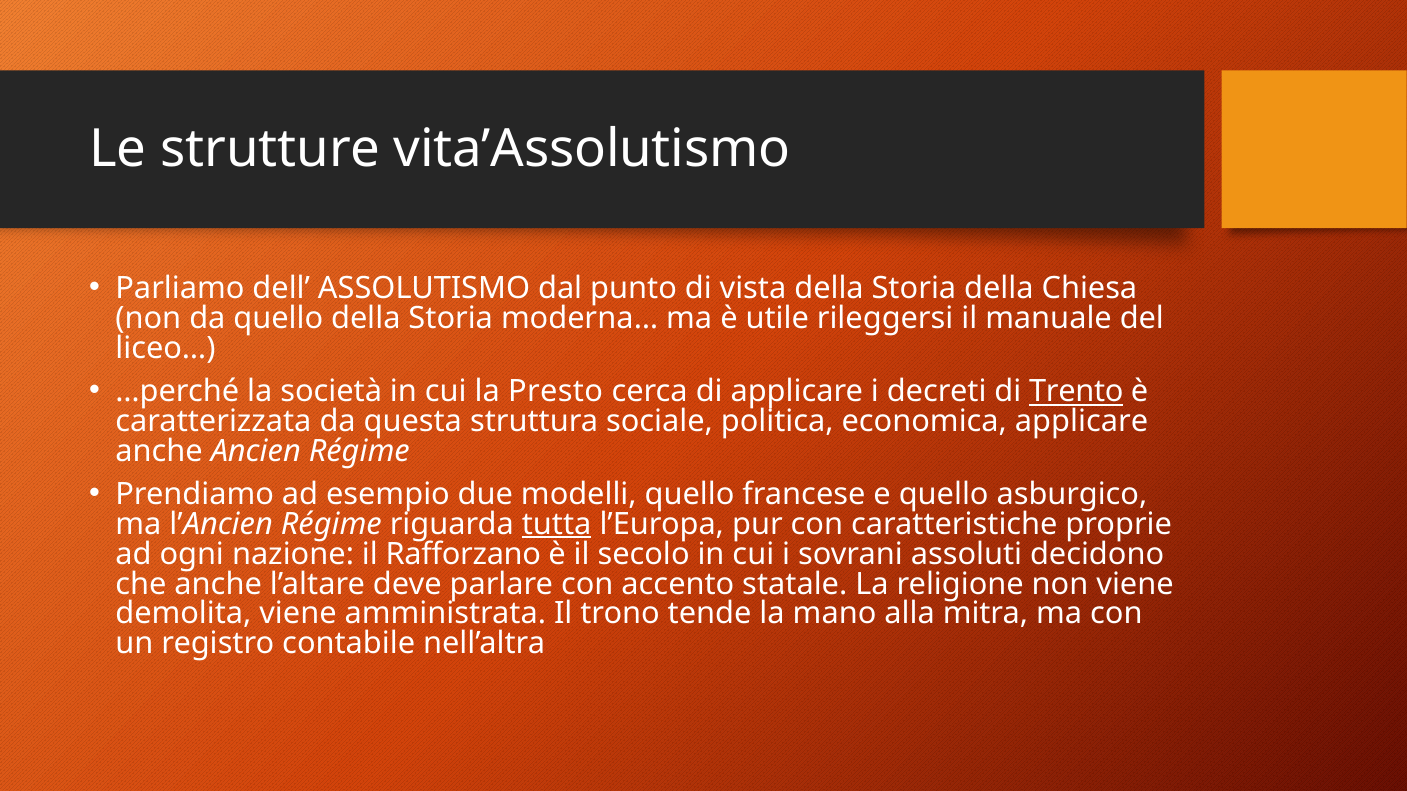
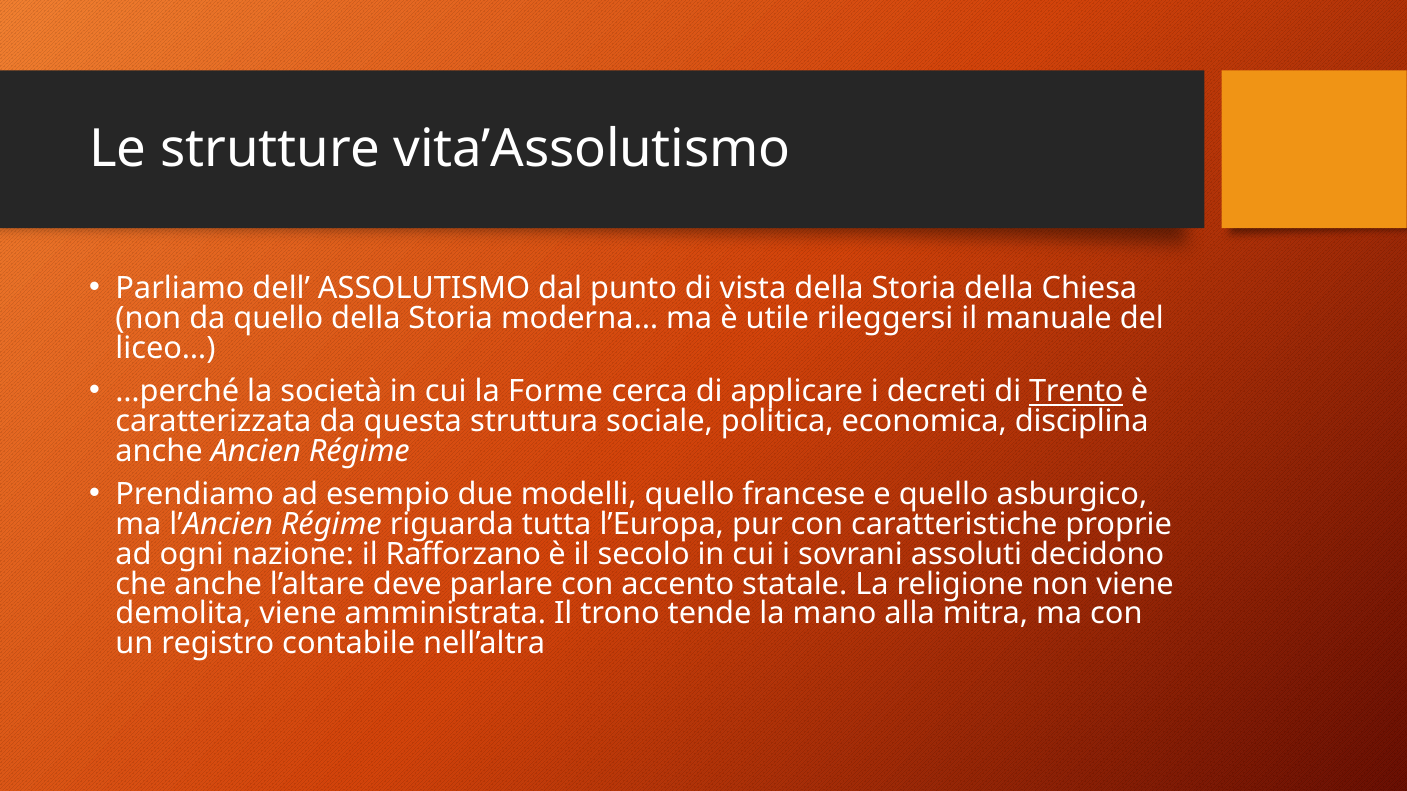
Presto: Presto -> Forme (556, 392)
economica applicare: applicare -> disciplina (1082, 422)
tutta underline: present -> none (557, 524)
